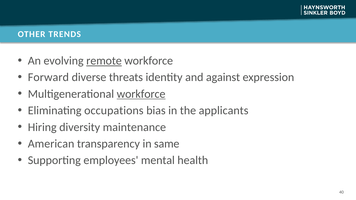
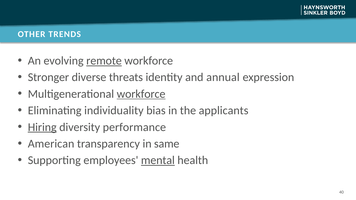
Forward: Forward -> Stronger (48, 77)
against: against -> annual (223, 77)
occupations: occupations -> individuality (114, 111)
Hiring underline: none -> present (42, 127)
maintenance: maintenance -> performance (134, 127)
mental underline: none -> present (158, 161)
